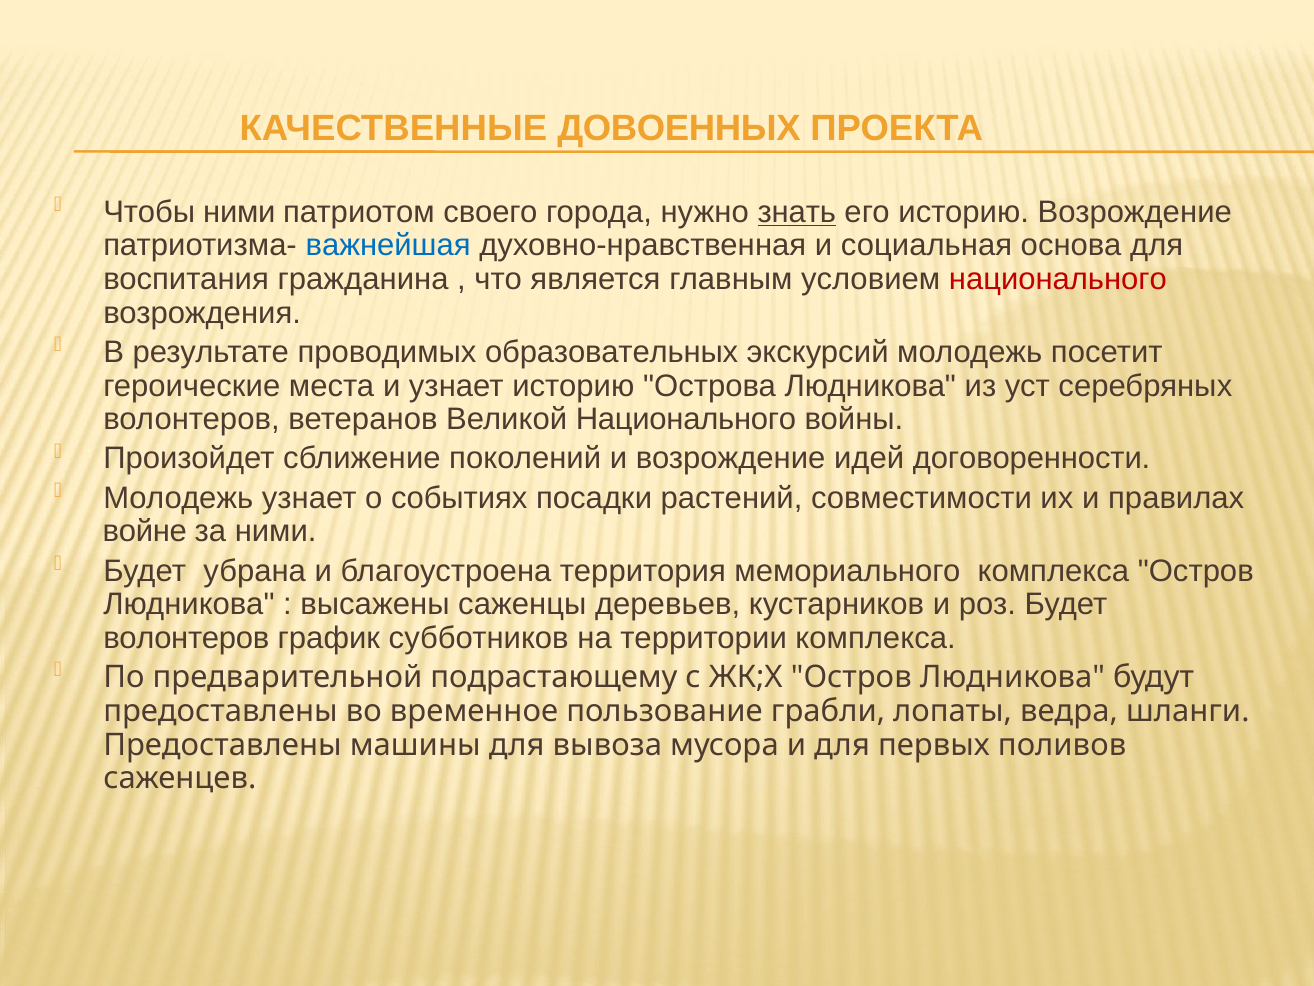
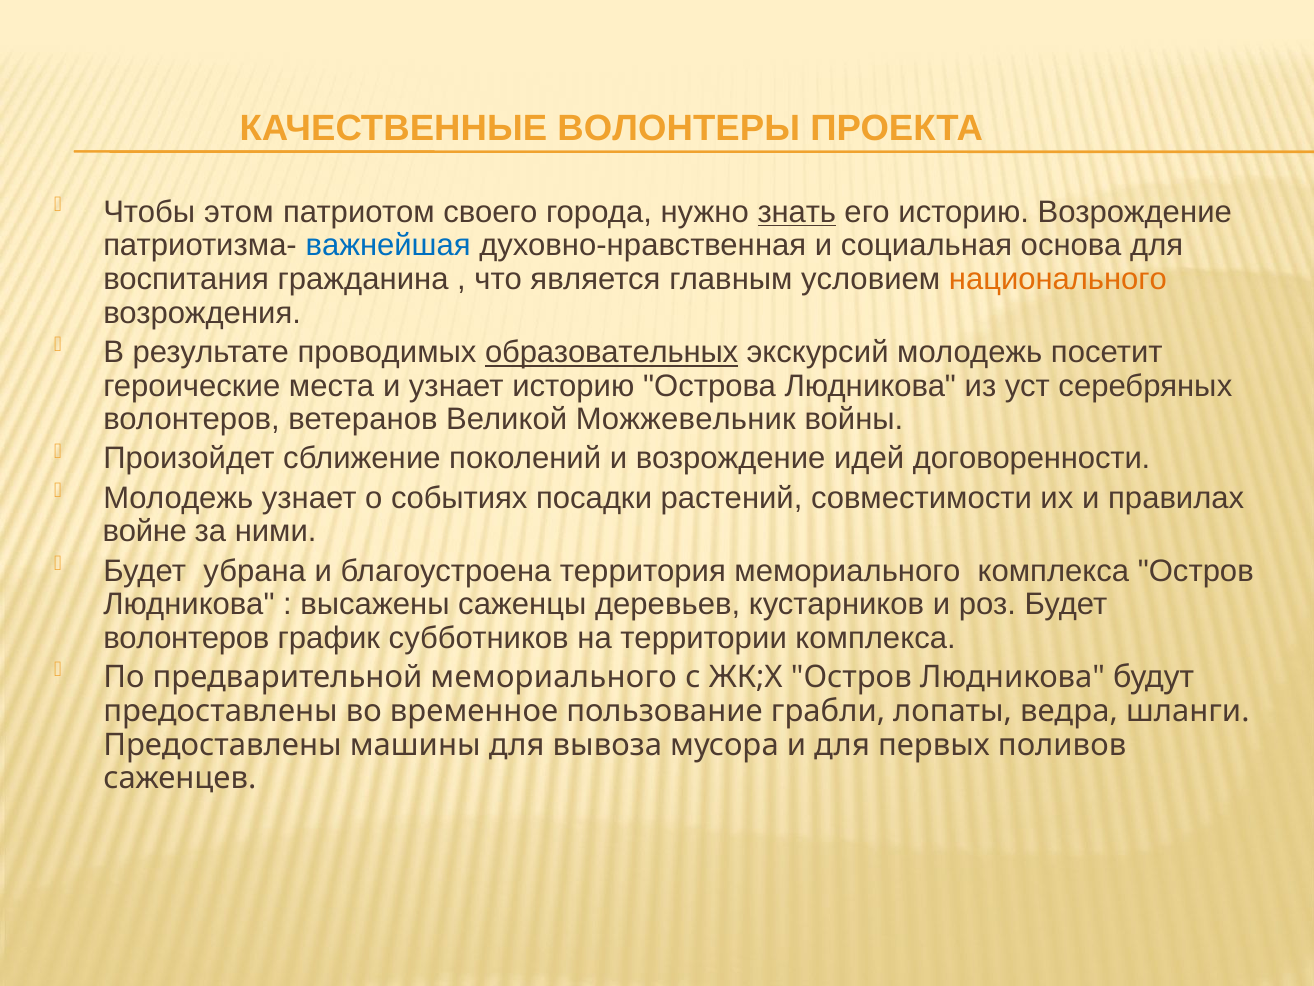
ДОВОЕННЫХ: ДОВОЕННЫХ -> ВОЛОНТЕРЫ (679, 128)
Чтобы ними: ними -> этом (239, 212)
национального colour: red -> orange (1058, 279)
образовательных underline: none -> present (612, 352)
Великой Национального: Национального -> Можжевельник (686, 419)
предварительной подрастающему: подрастающему -> мемориального (554, 677)
